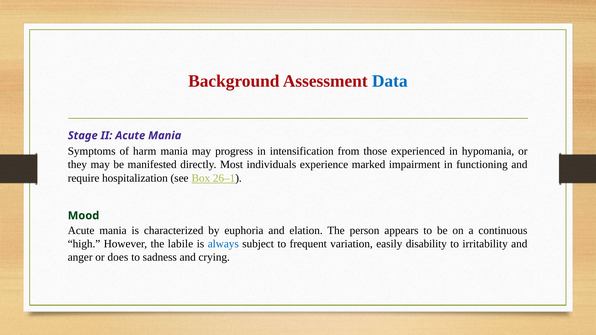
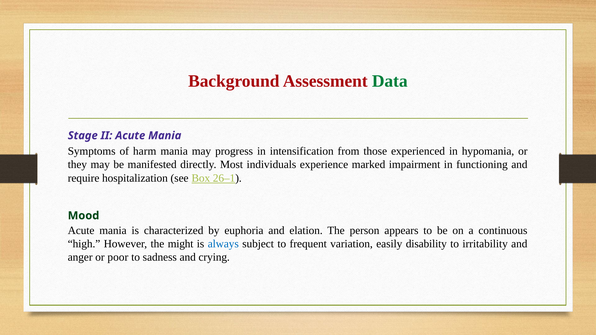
Data colour: blue -> green (390, 81)
labile: labile -> might (181, 244)
does: does -> poor (118, 257)
